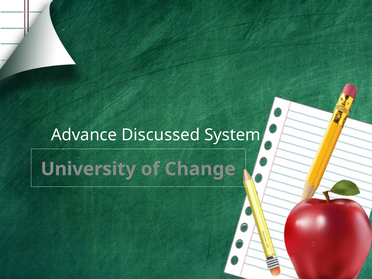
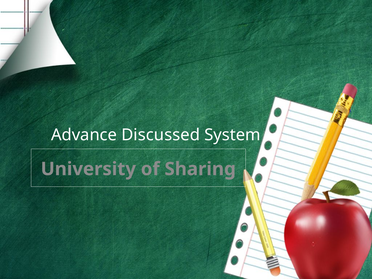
Change: Change -> Sharing (200, 169)
